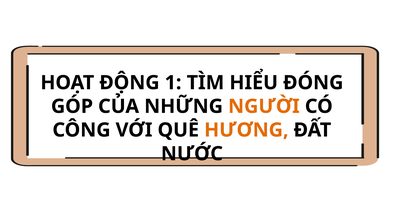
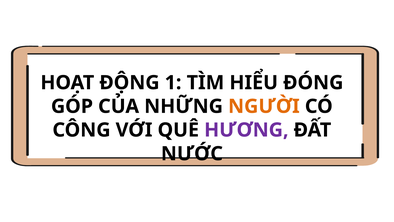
HƯƠNG colour: orange -> purple (246, 130)
